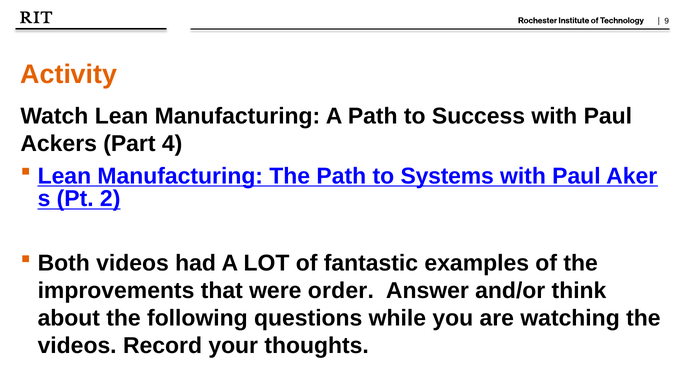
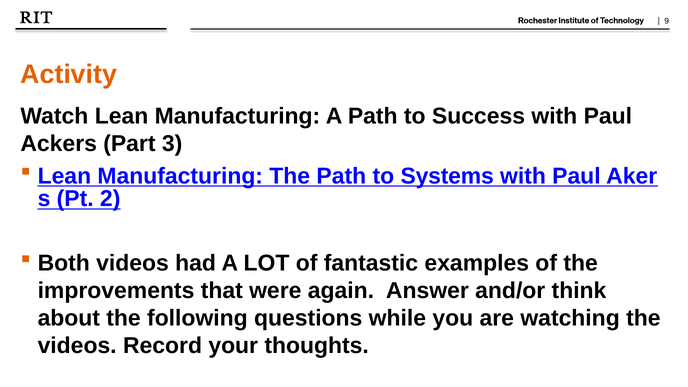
4: 4 -> 3 (172, 144)
order: order -> again (341, 291)
